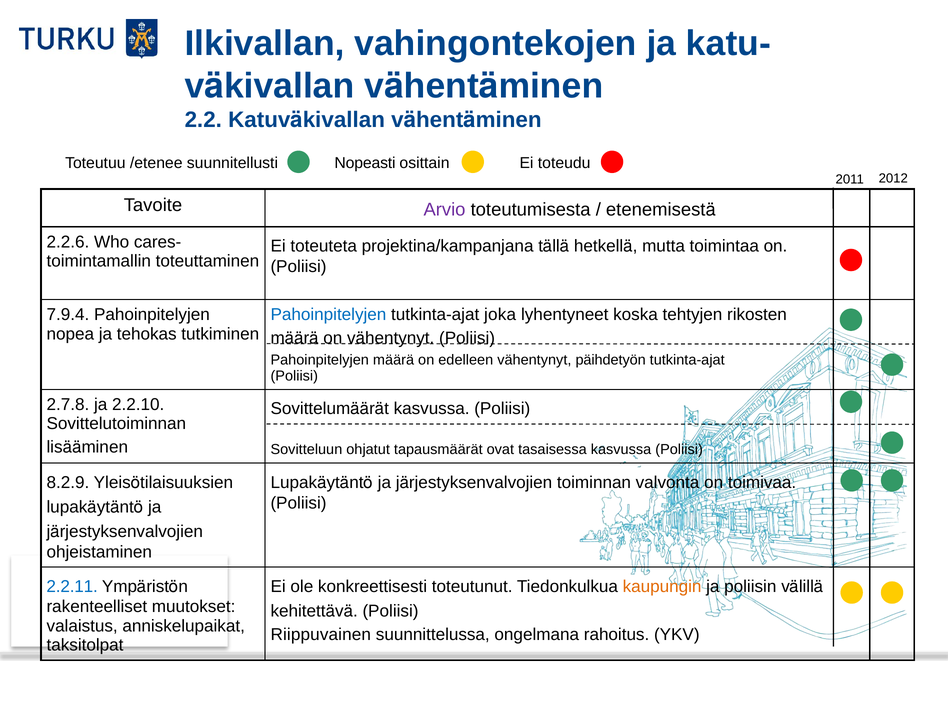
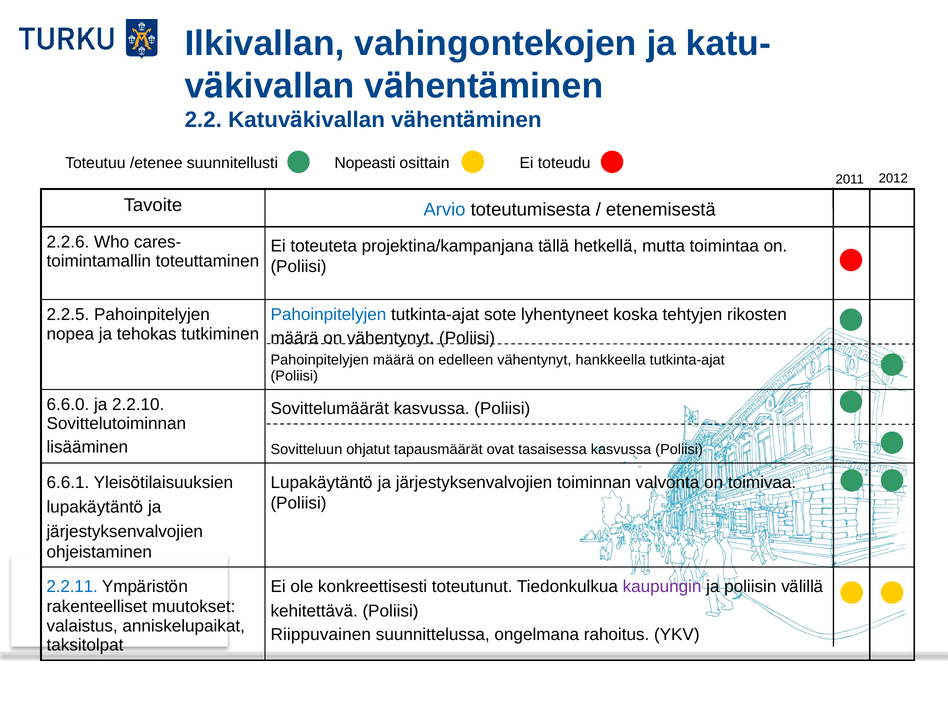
Arvio colour: purple -> blue (444, 210)
7.9.4: 7.9.4 -> 2.2.5 (68, 315)
joka: joka -> sote (500, 315)
päihdetyön: päihdetyön -> hankkeella (611, 360)
2.7.8: 2.7.8 -> 6.6.0 (68, 405)
8.2.9: 8.2.9 -> 6.6.1 (68, 483)
kaupungin colour: orange -> purple (662, 586)
